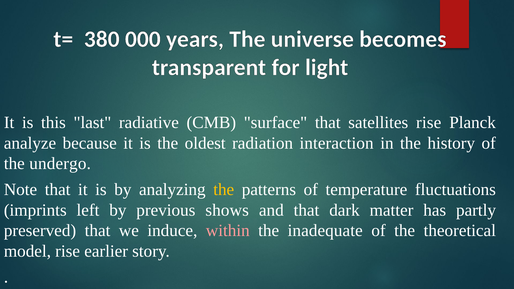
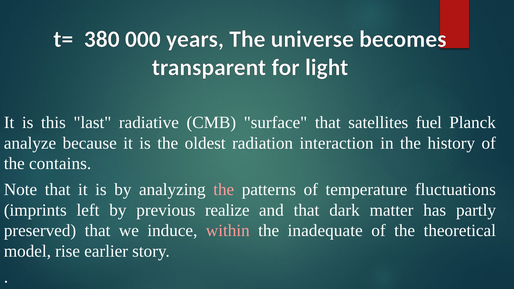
satellites rise: rise -> fuel (429, 123)
undergo: undergo -> contains (60, 164)
the colour: yellow -> pink (224, 190)
shows: shows -> realize (227, 210)
